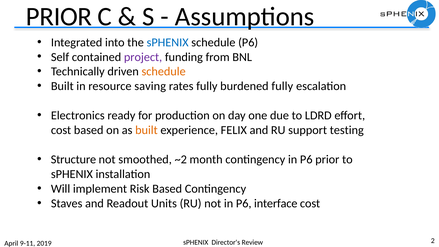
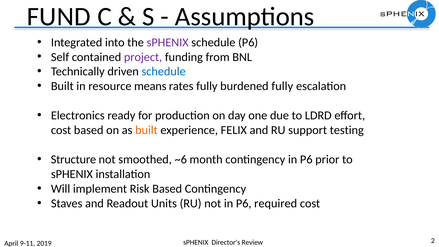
PRIOR: PRIOR -> FUND (59, 17)
sPHENIX colour: blue -> purple (168, 42)
schedule colour: orange -> blue (164, 72)
saving: saving -> means (150, 86)
~2: ~2 -> ~6 (181, 159)
interface: interface -> required (276, 203)
